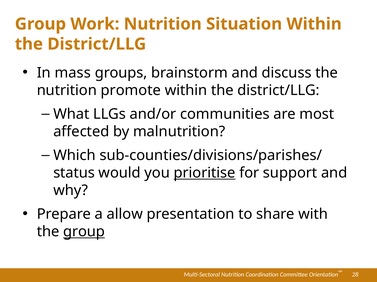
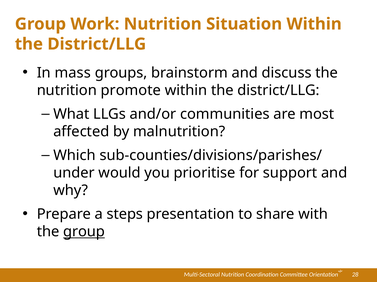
status: status -> under (74, 173)
prioritise underline: present -> none (205, 173)
allow: allow -> steps (125, 215)
